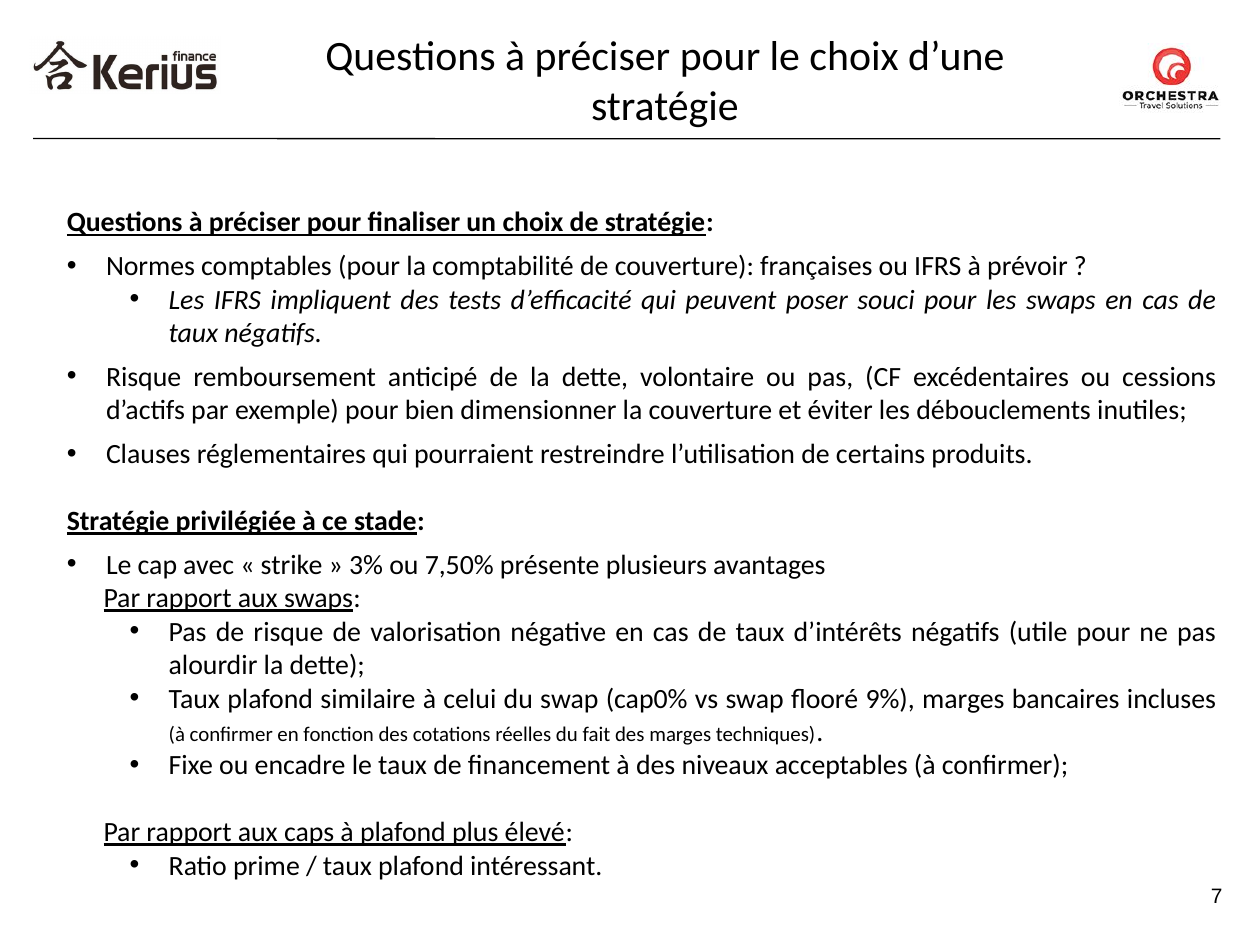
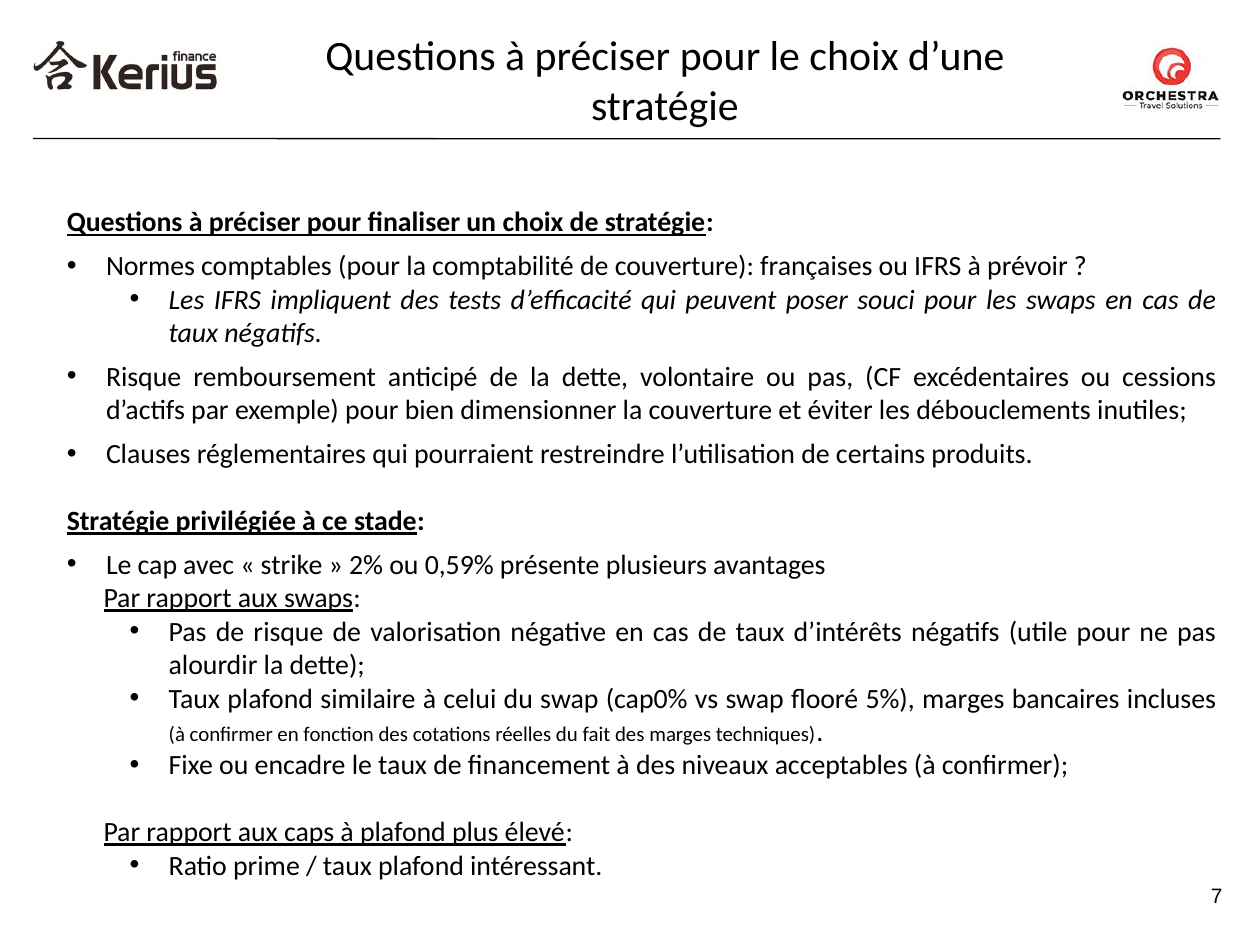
3%: 3% -> 2% (366, 566)
7,50%: 7,50% -> 0,59% (459, 566)
9%: 9% -> 5% (890, 699)
